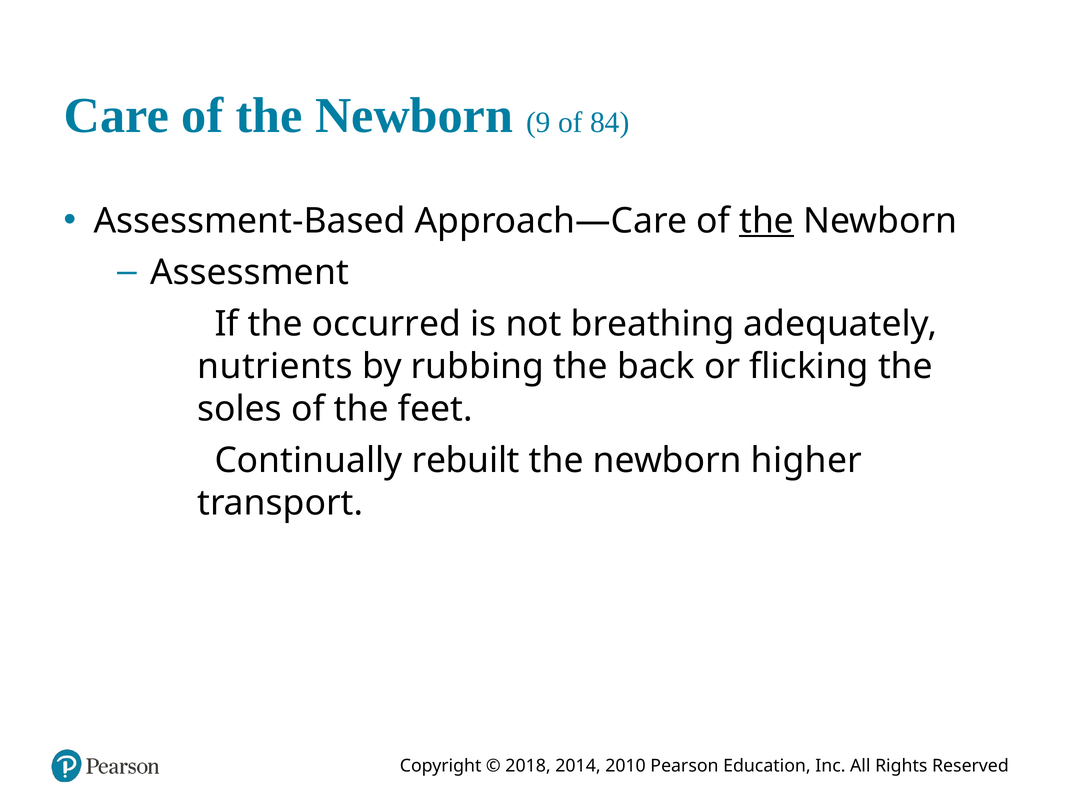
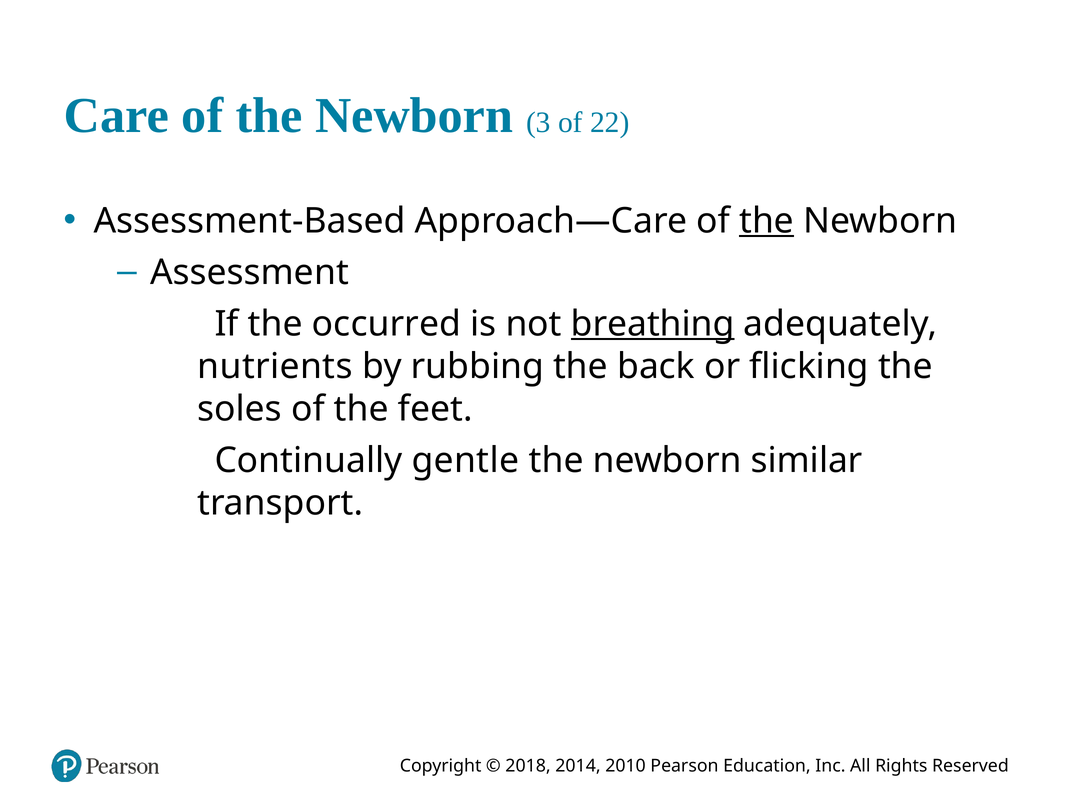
9: 9 -> 3 (538, 122)
84: 84 -> 22 (610, 122)
breathing underline: none -> present (653, 324)
rebuilt: rebuilt -> gentle (465, 460)
higher: higher -> similar (807, 460)
